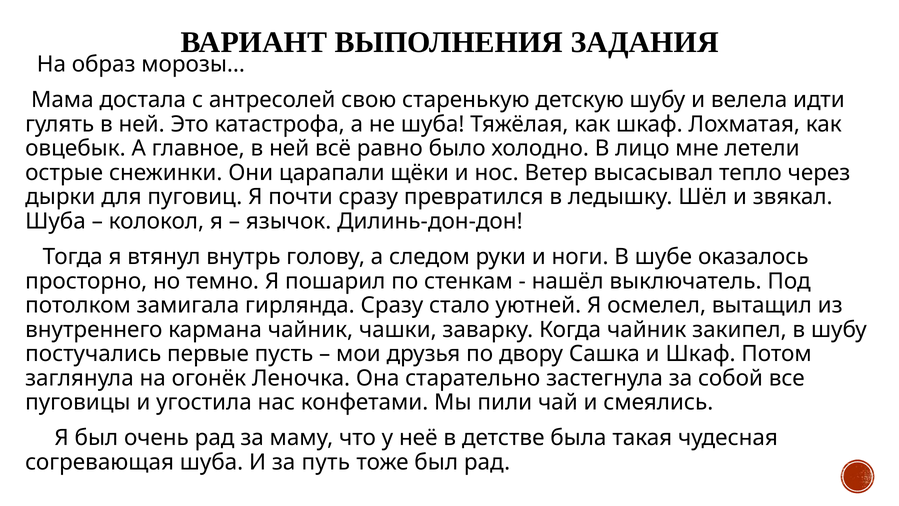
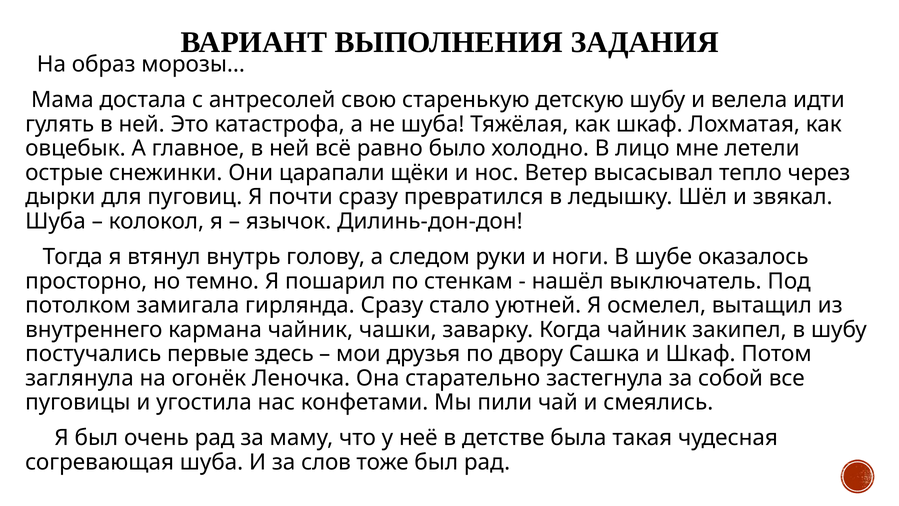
пусть: пусть -> здесь (284, 354)
путь: путь -> слов (326, 462)
